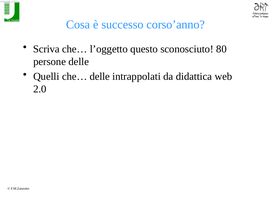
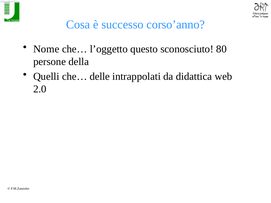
Scriva: Scriva -> Nome (46, 49)
persone delle: delle -> della (79, 62)
